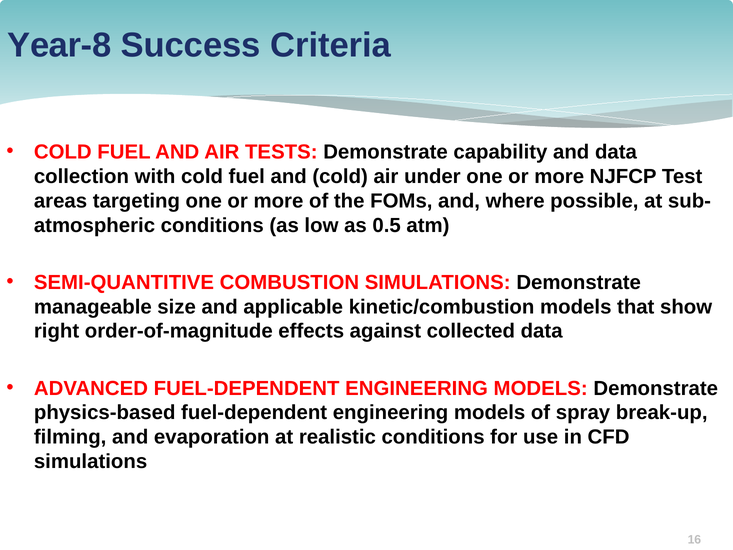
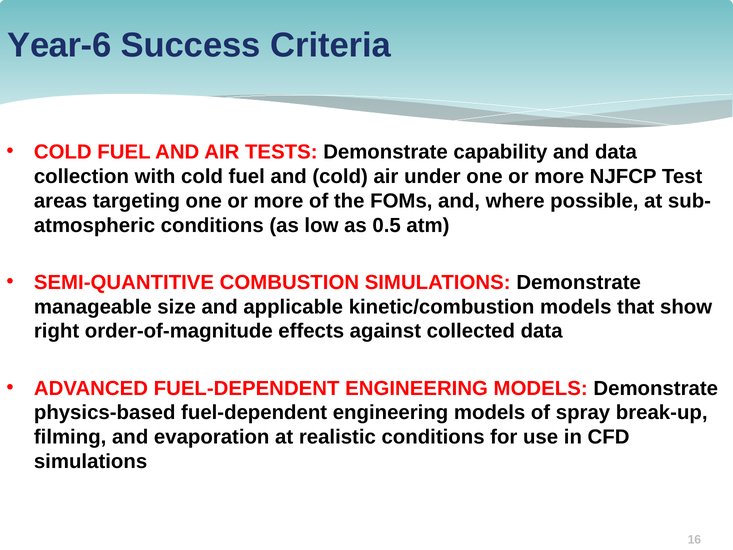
Year-8: Year-8 -> Year-6 (59, 45)
